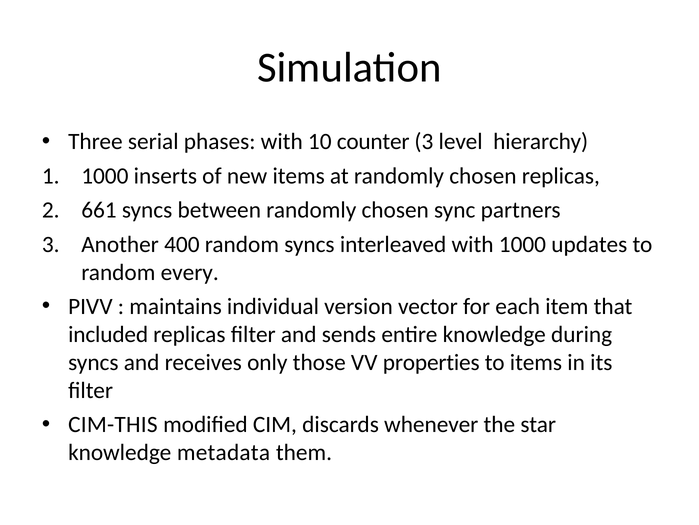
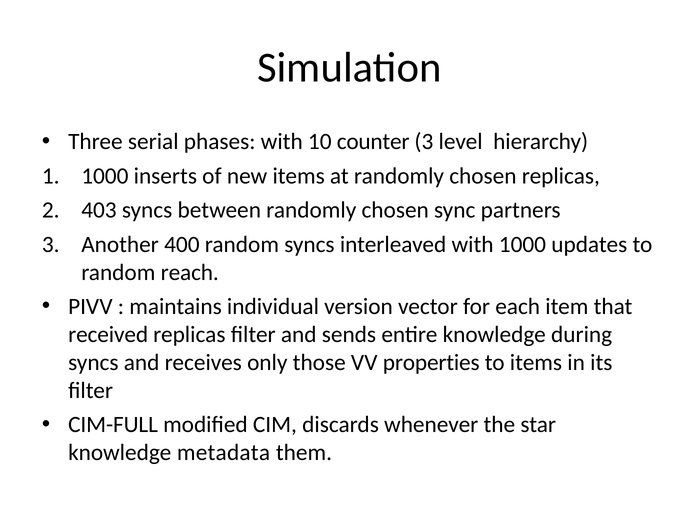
661: 661 -> 403 (99, 210)
every: every -> reach (190, 272)
included: included -> received (108, 334)
CIM-THIS: CIM-THIS -> CIM-FULL (113, 424)
